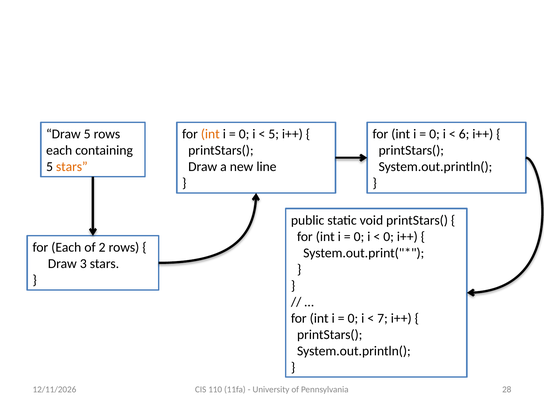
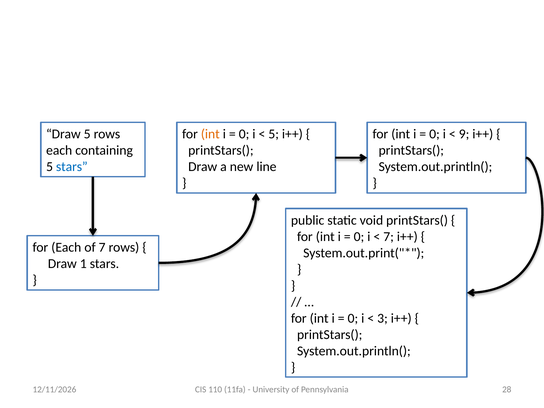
6: 6 -> 9 (464, 134)
stars colour: orange -> blue (72, 167)
0: 0 -> 7 (389, 237)
of 2: 2 -> 7 (102, 248)
3: 3 -> 1 (83, 264)
7: 7 -> 3 (382, 318)
